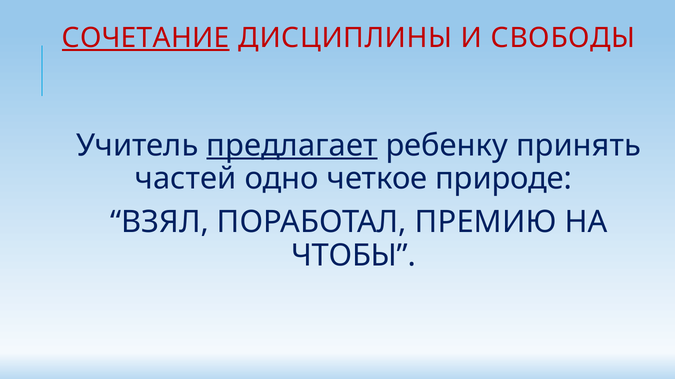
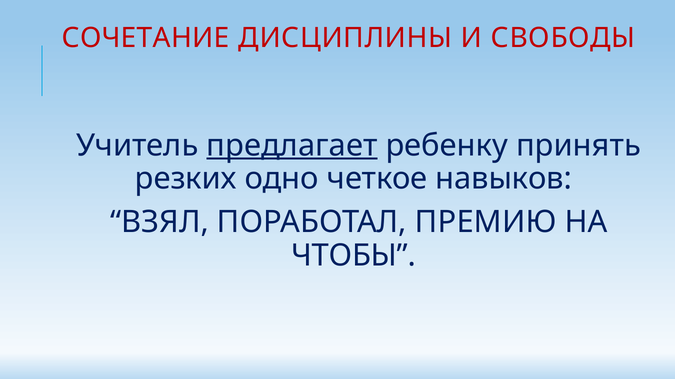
СОЧЕТАНИЕ underline: present -> none (146, 38)
частей: частей -> резких (186, 179)
природе: природе -> навыков (504, 179)
